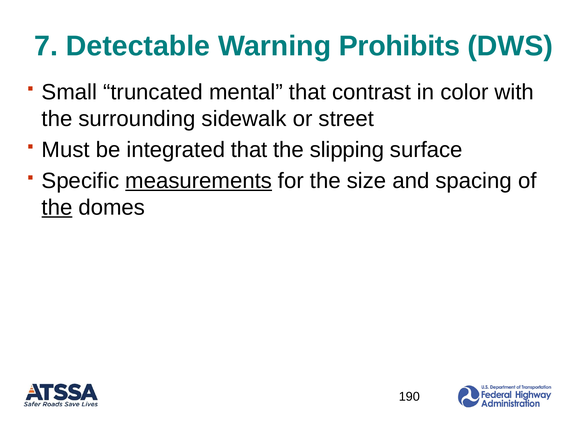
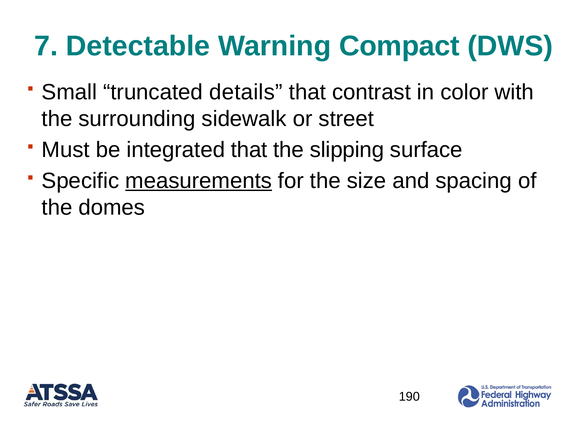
Prohibits: Prohibits -> Compact (399, 46)
mental: mental -> details (246, 92)
the underline: present -> none (57, 208)
